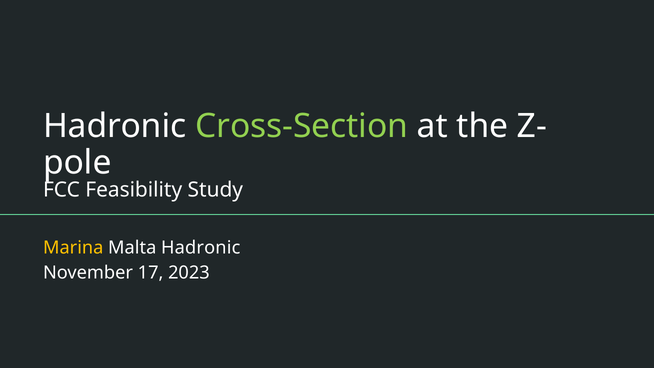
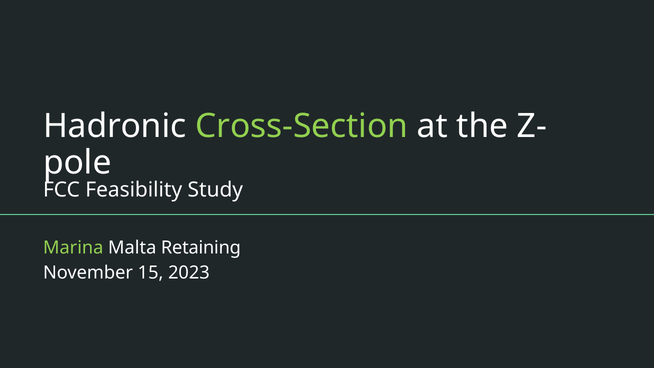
Marina colour: yellow -> light green (73, 248)
Malta Hadronic: Hadronic -> Retaining (201, 248)
17: 17 -> 15 (151, 273)
